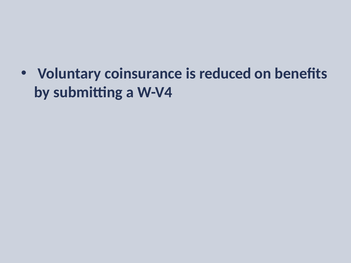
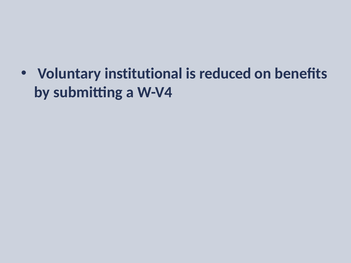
coinsurance: coinsurance -> institutional (143, 74)
